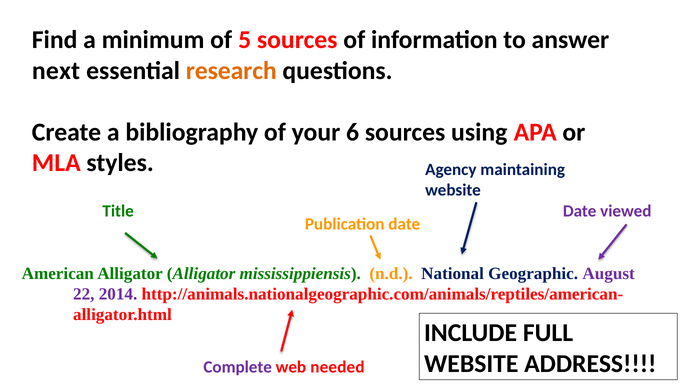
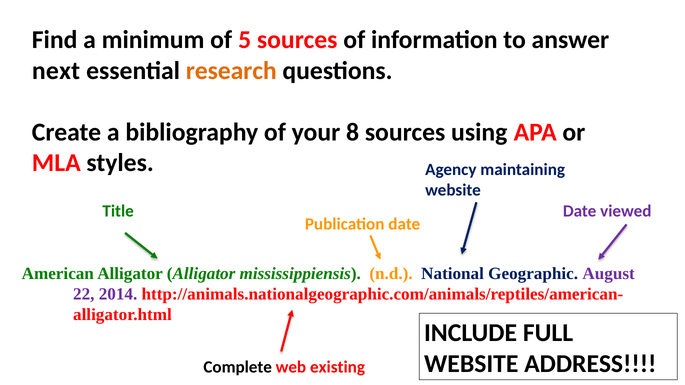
6: 6 -> 8 (353, 132)
Complete colour: purple -> black (238, 367)
needed: needed -> existing (338, 367)
